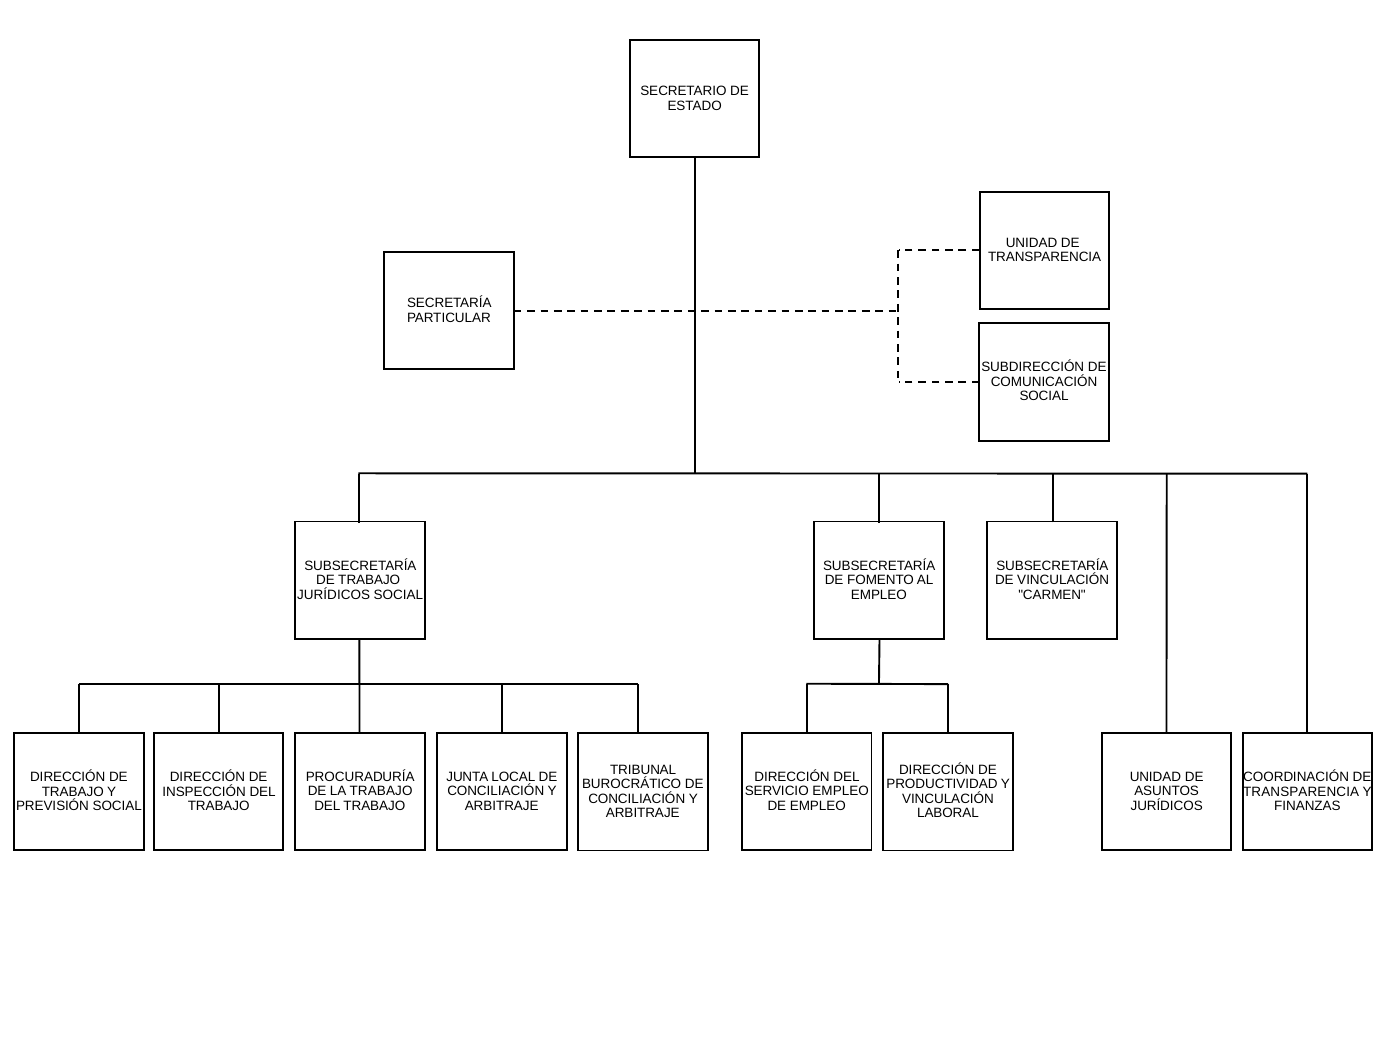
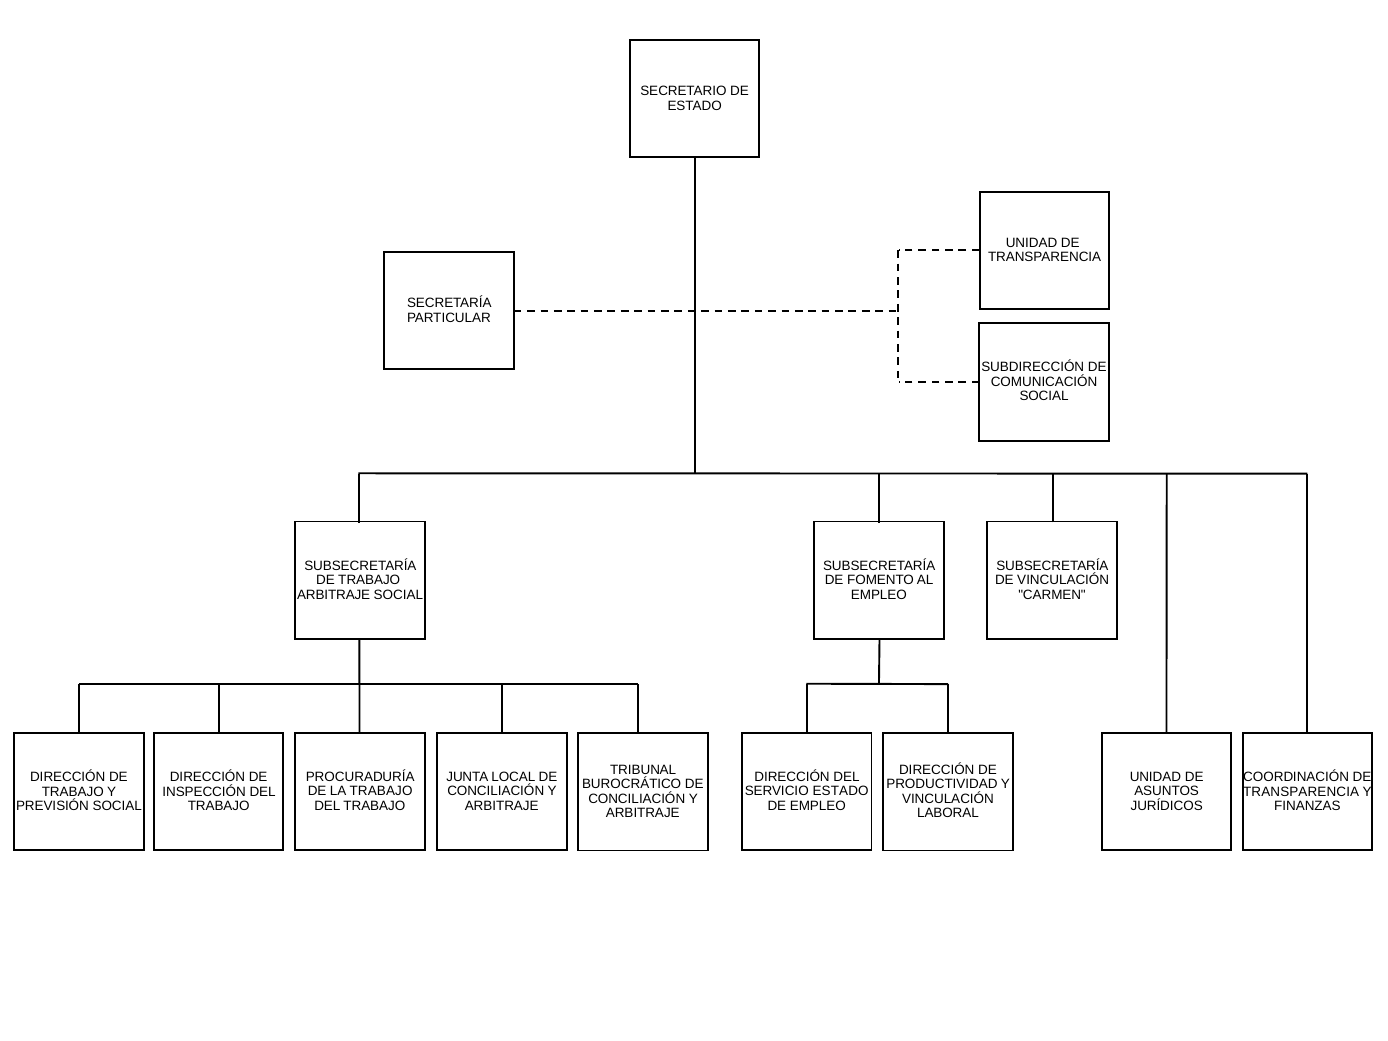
JURÍDICOS: JURÍDICOS -> ARBITRAJE (334, 595)
SERVICIO EMPLEO: EMPLEO -> ESTADO (841, 791)
